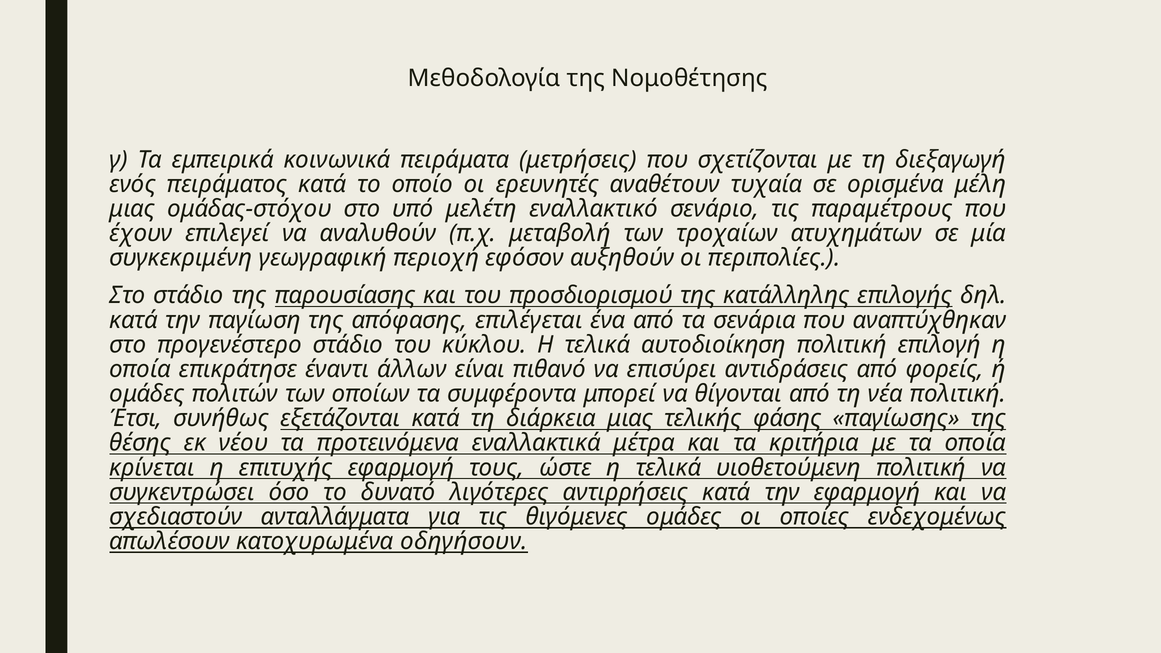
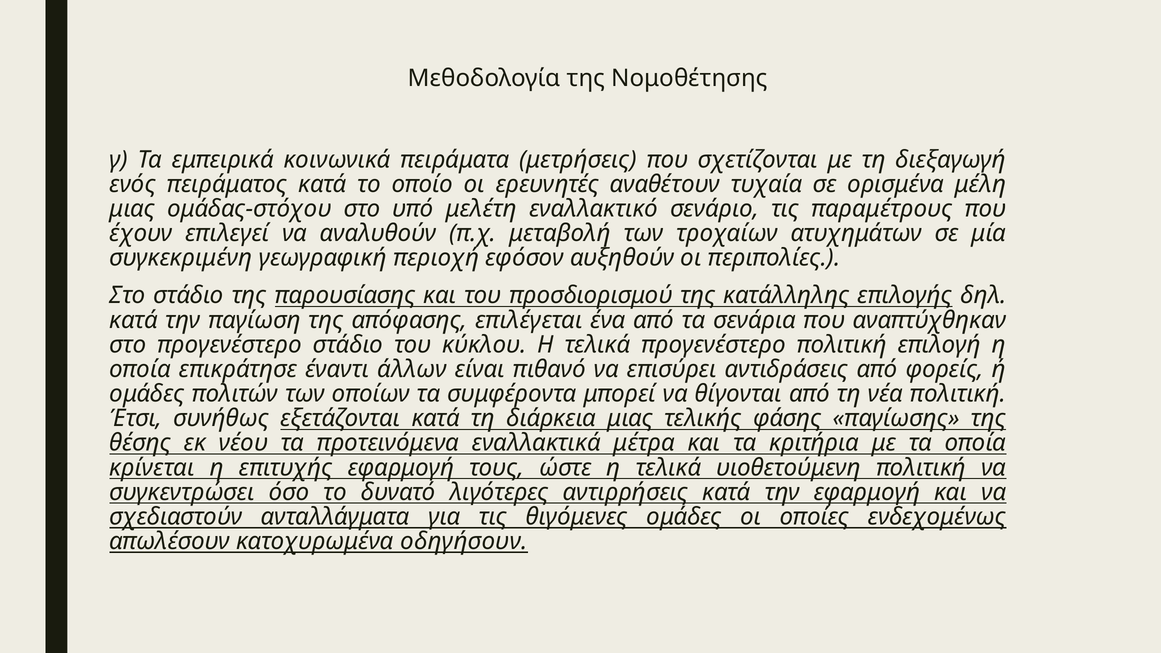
τελικά αυτοδιοίκηση: αυτοδιοίκηση -> προγενέστερο (713, 345)
